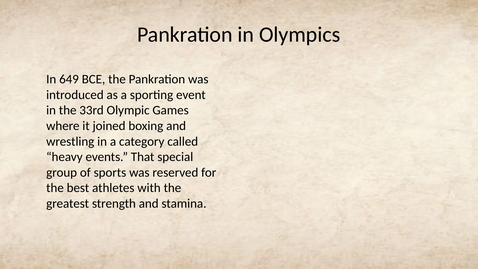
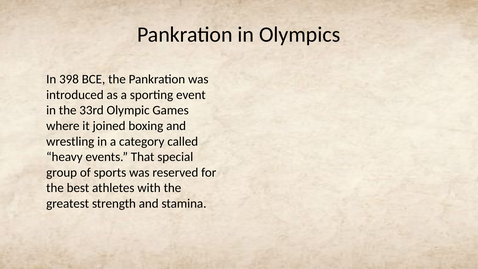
649: 649 -> 398 (69, 79)
